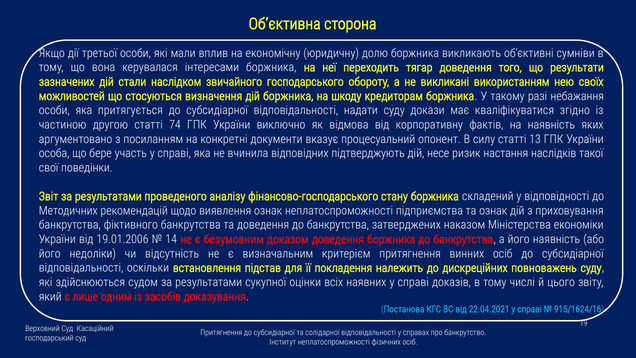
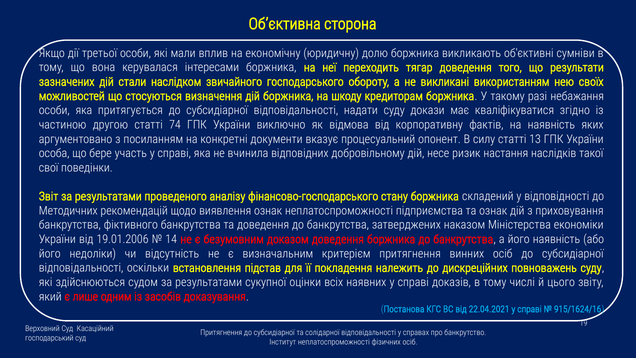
підтверджують: підтверджують -> добровільному (368, 153)
